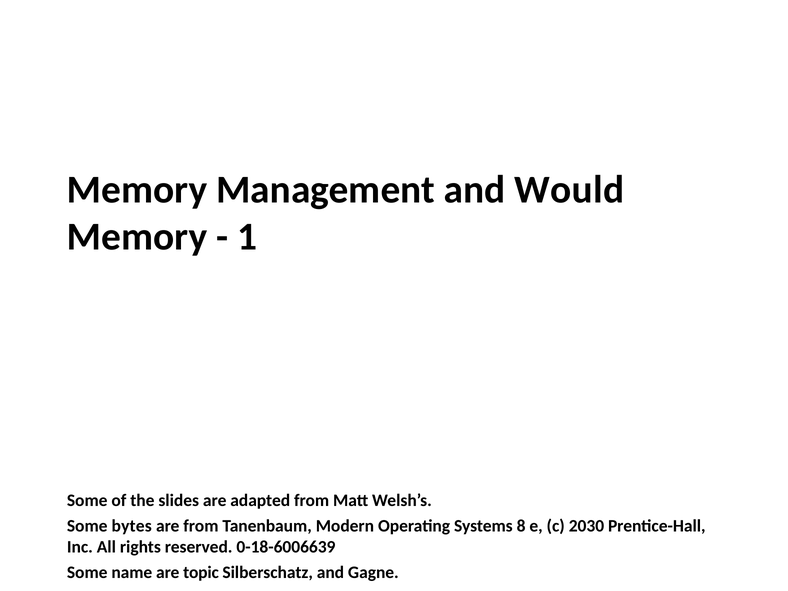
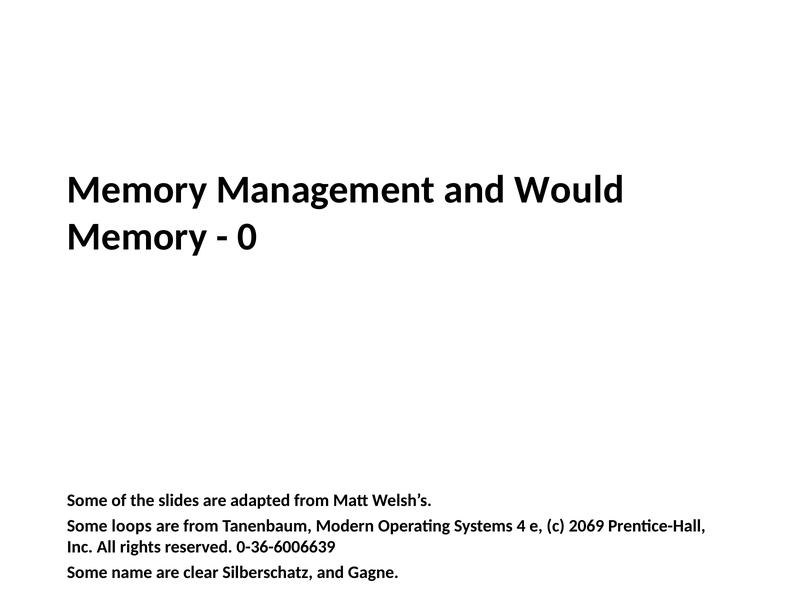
1: 1 -> 0 (247, 237)
bytes: bytes -> loops (132, 526)
8: 8 -> 4 (521, 526)
2030: 2030 -> 2069 (586, 526)
0-18-6006639: 0-18-6006639 -> 0-36-6006639 (286, 547)
topic: topic -> clear (201, 572)
